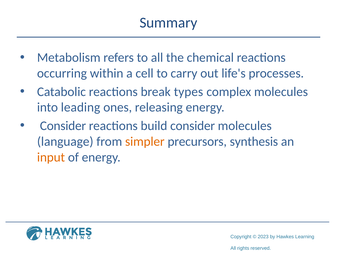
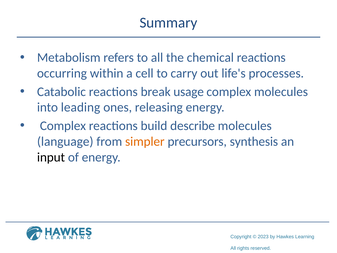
types: types -> usage (189, 92)
Consider: Consider -> Complex (63, 126)
build consider: consider -> describe (193, 126)
input colour: orange -> black (51, 157)
